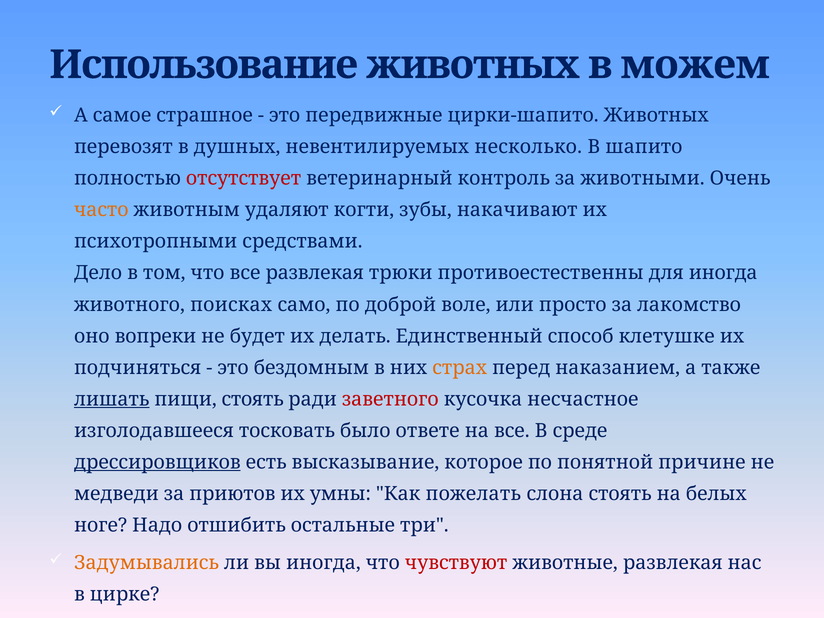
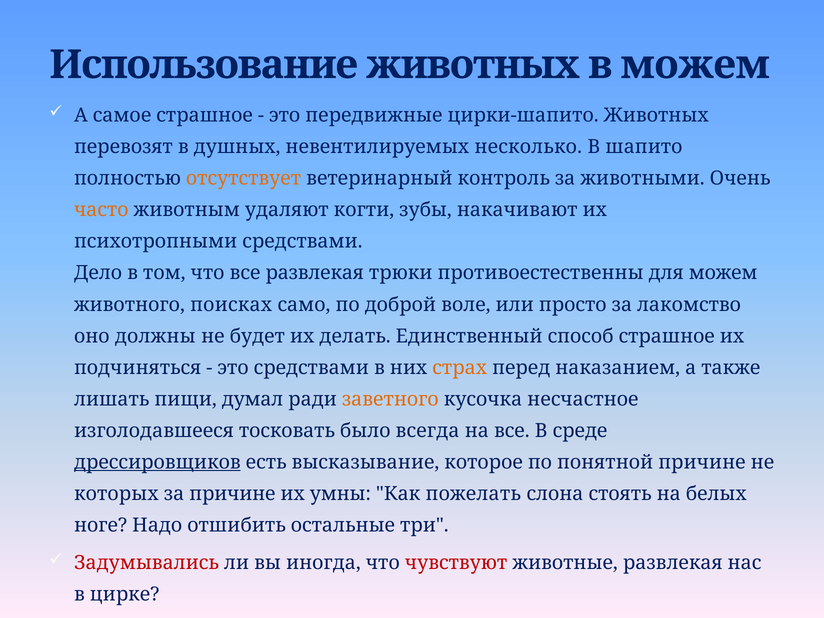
отсутствует colour: red -> orange (244, 178)
для иногда: иногда -> можем (723, 273)
вопреки: вопреки -> должны (155, 336)
способ клетушке: клетушке -> страшное (667, 336)
это бездомным: бездомным -> средствами (311, 368)
лишать underline: present -> none (112, 399)
пищи стоять: стоять -> думал (253, 399)
заветного colour: red -> orange (390, 399)
ответе: ответе -> всегда (428, 431)
медведи: медведи -> которых (116, 494)
за приютов: приютов -> причине (232, 494)
Задумывались colour: orange -> red (146, 563)
